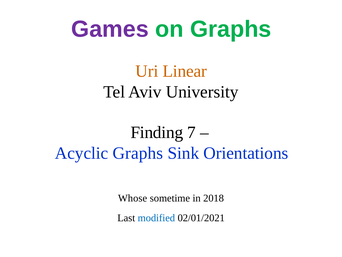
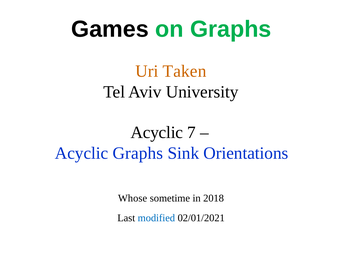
Games colour: purple -> black (110, 29)
Linear: Linear -> Taken (185, 71)
Finding: Finding -> Acyclic (157, 132)
